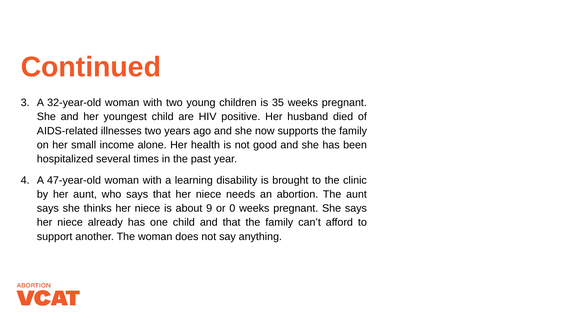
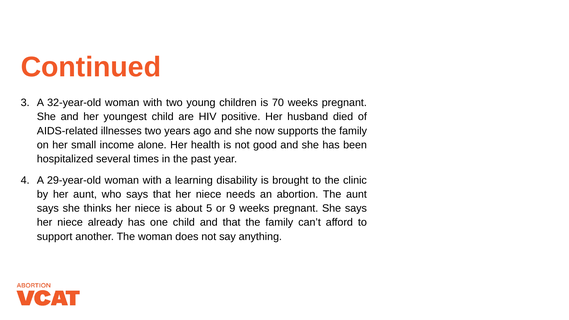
35: 35 -> 70 (278, 103)
47-year-old: 47-year-old -> 29-year-old (74, 180)
9: 9 -> 5 (209, 208)
0: 0 -> 9 (232, 208)
